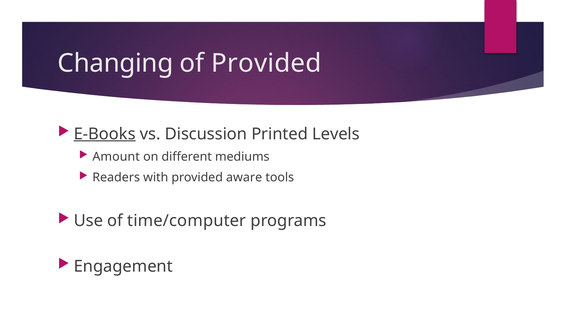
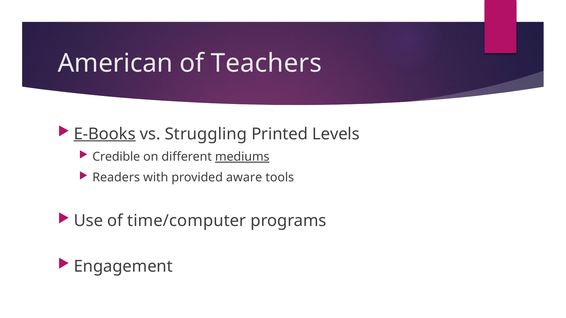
Changing: Changing -> American (115, 63)
of Provided: Provided -> Teachers (266, 63)
Discussion: Discussion -> Struggling (206, 134)
Amount: Amount -> Credible (116, 157)
mediums underline: none -> present (242, 157)
